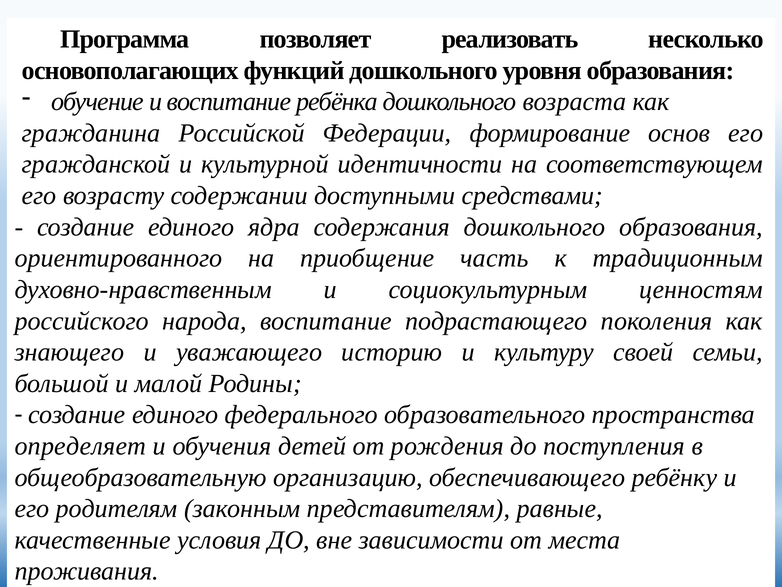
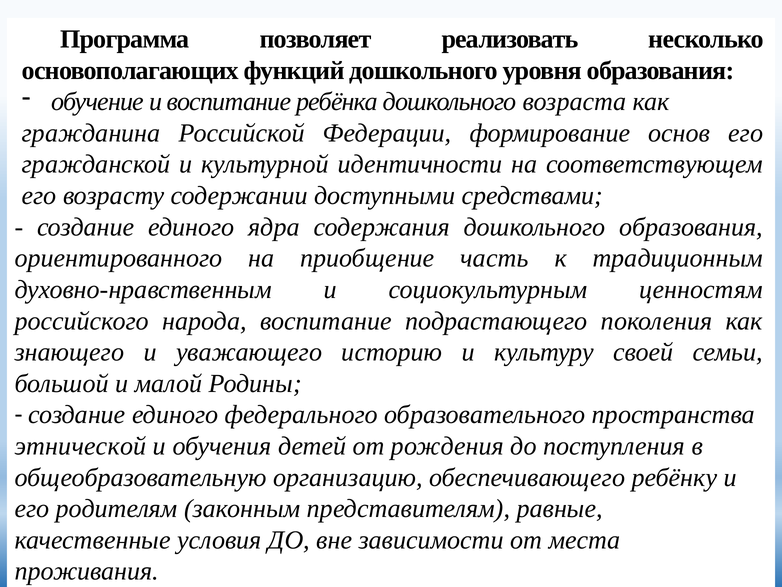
определяет: определяет -> этнической (80, 446)
